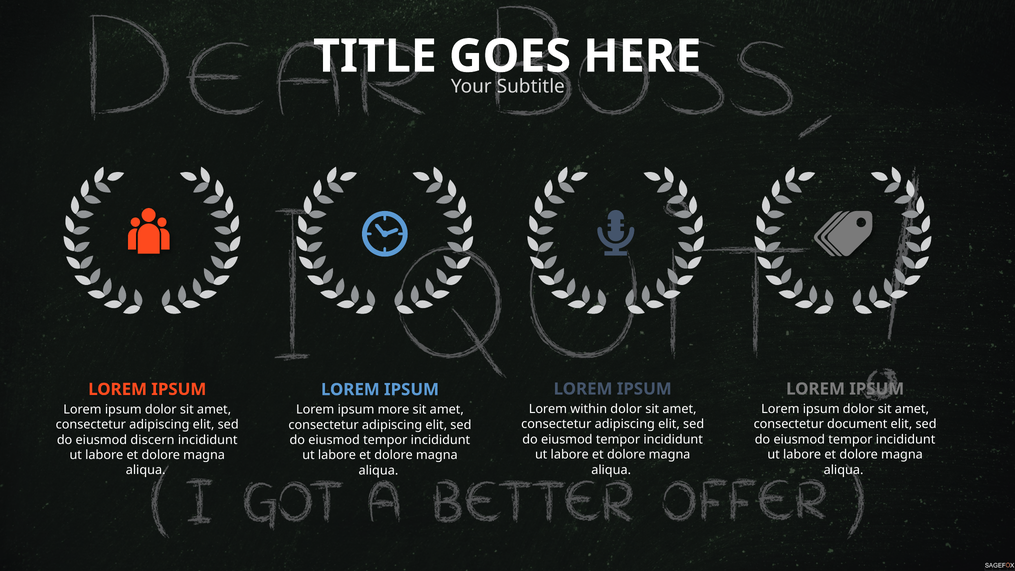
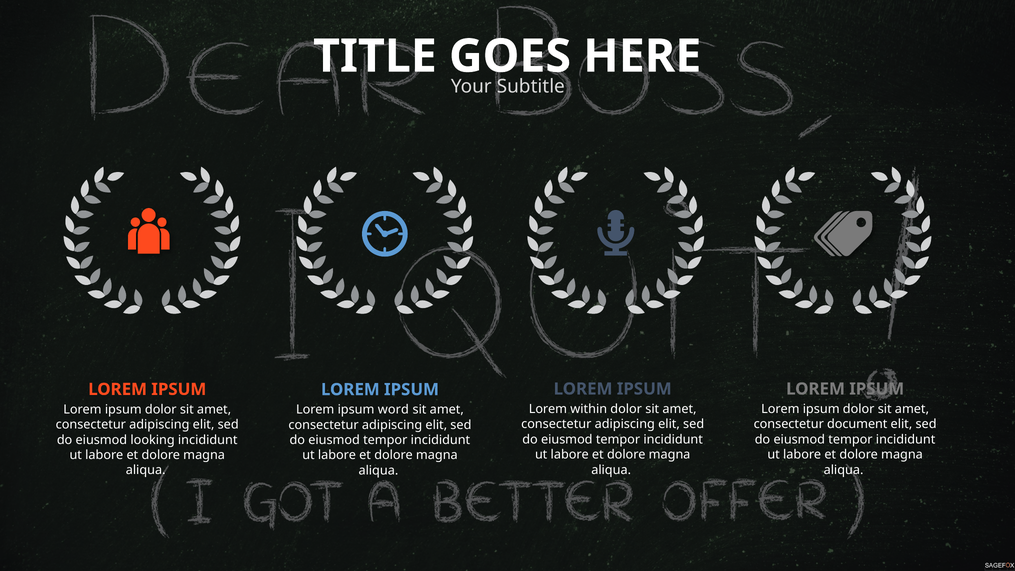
more: more -> word (393, 410)
discern: discern -> looking (153, 440)
